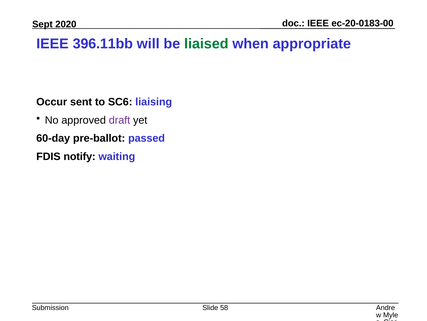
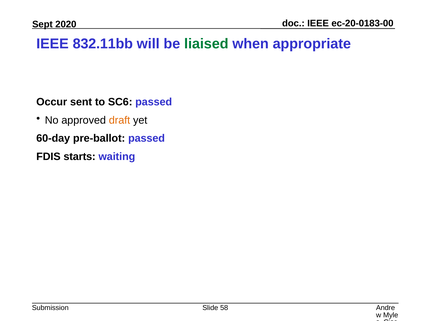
396.11bb: 396.11bb -> 832.11bb (103, 44)
SC6 liaising: liaising -> passed (154, 102)
draft colour: purple -> orange (120, 120)
notify: notify -> starts (80, 156)
